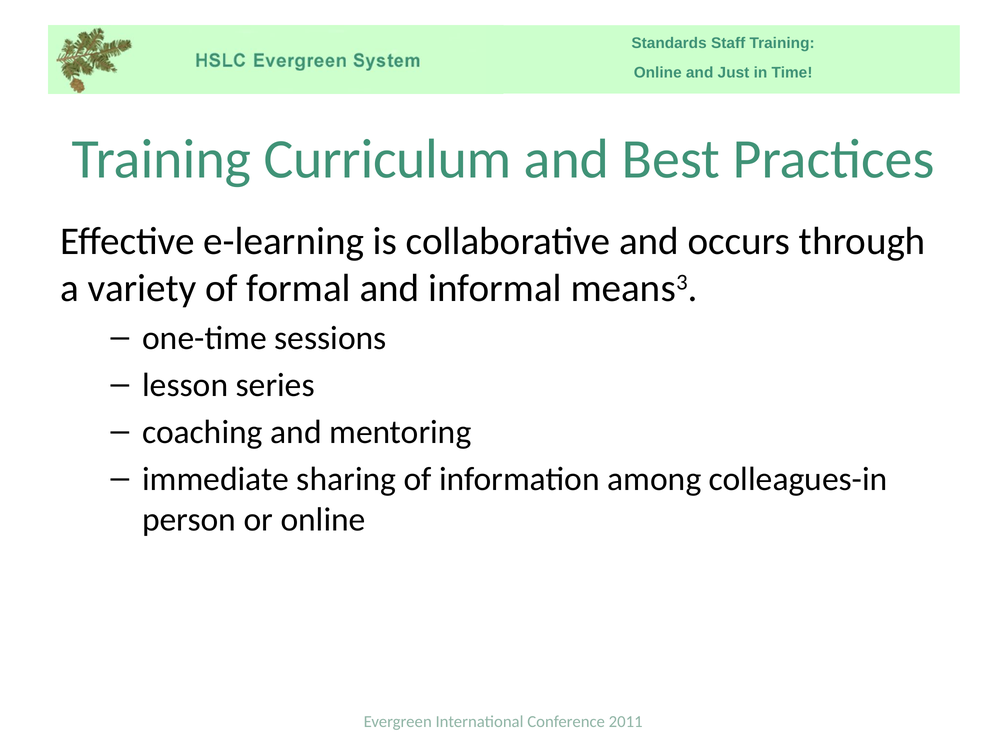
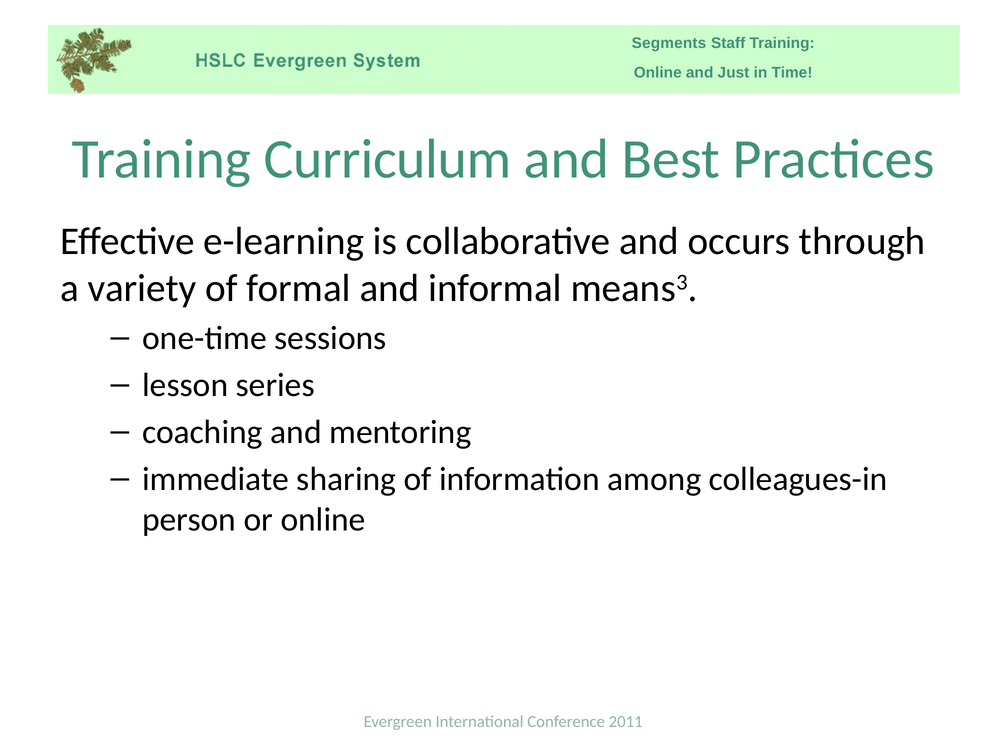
Standards: Standards -> Segments (669, 43)
